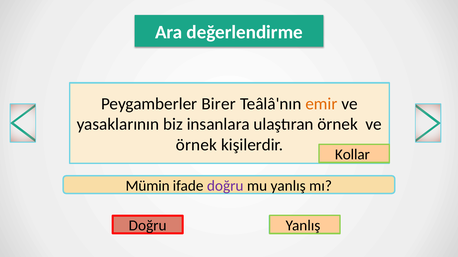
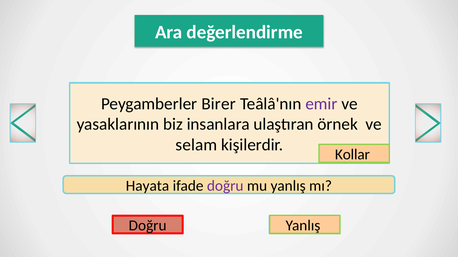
emir colour: orange -> purple (321, 104)
örnek: örnek -> selam (196, 145)
Mümin: Mümin -> Hayata (148, 186)
